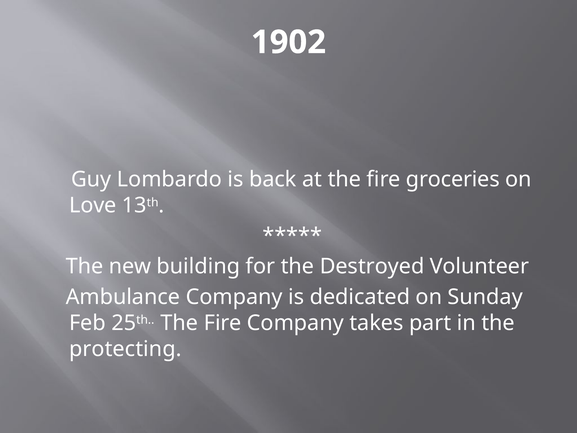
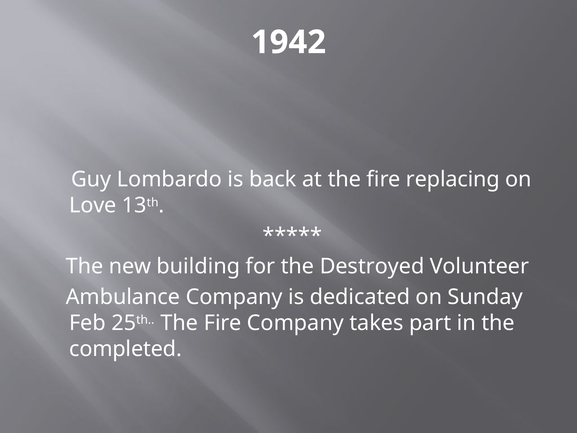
1902: 1902 -> 1942 (288, 42)
groceries: groceries -> replacing (453, 179)
protecting: protecting -> completed (125, 349)
